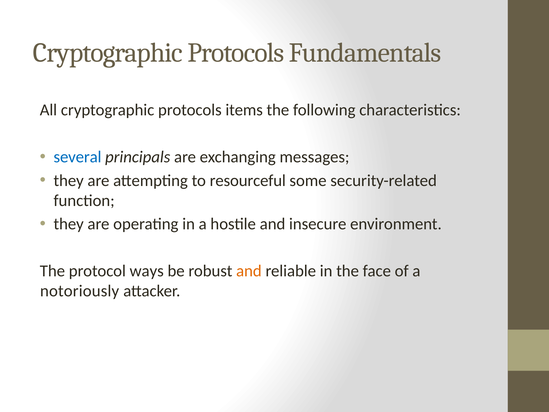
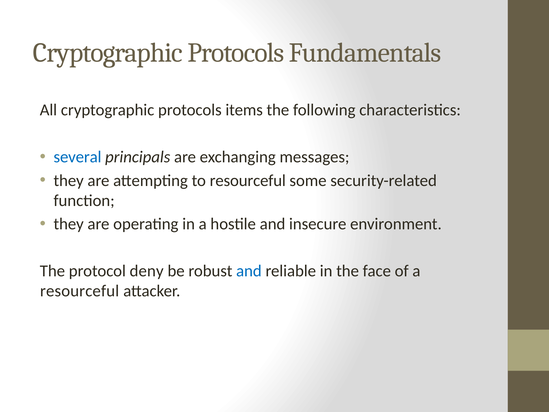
ways: ways -> deny (147, 271)
and colour: orange -> blue (249, 271)
notoriously: notoriously -> resourceful (80, 291)
